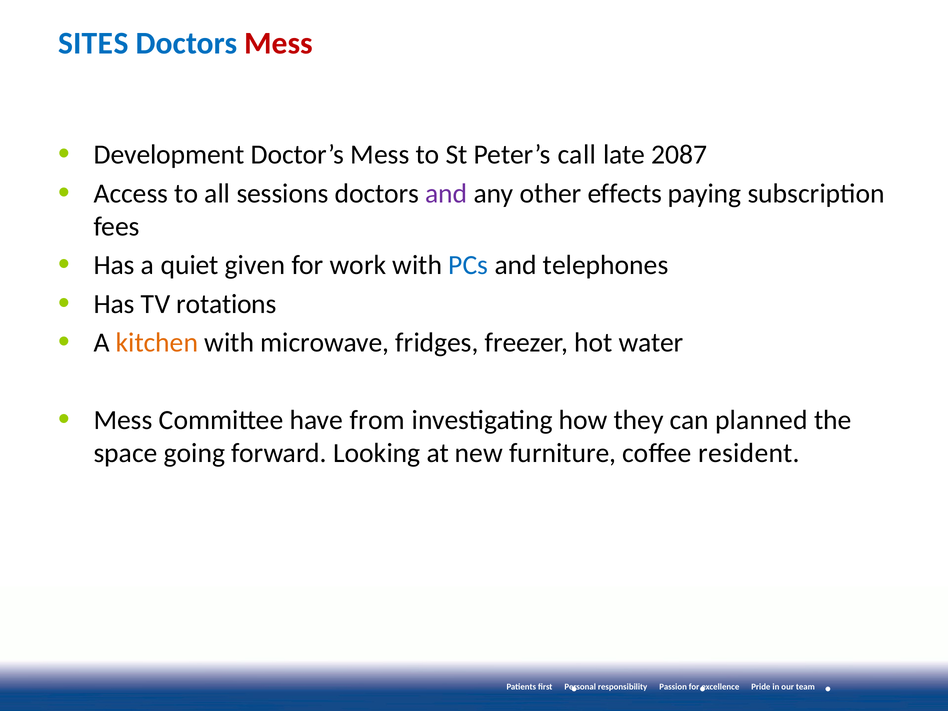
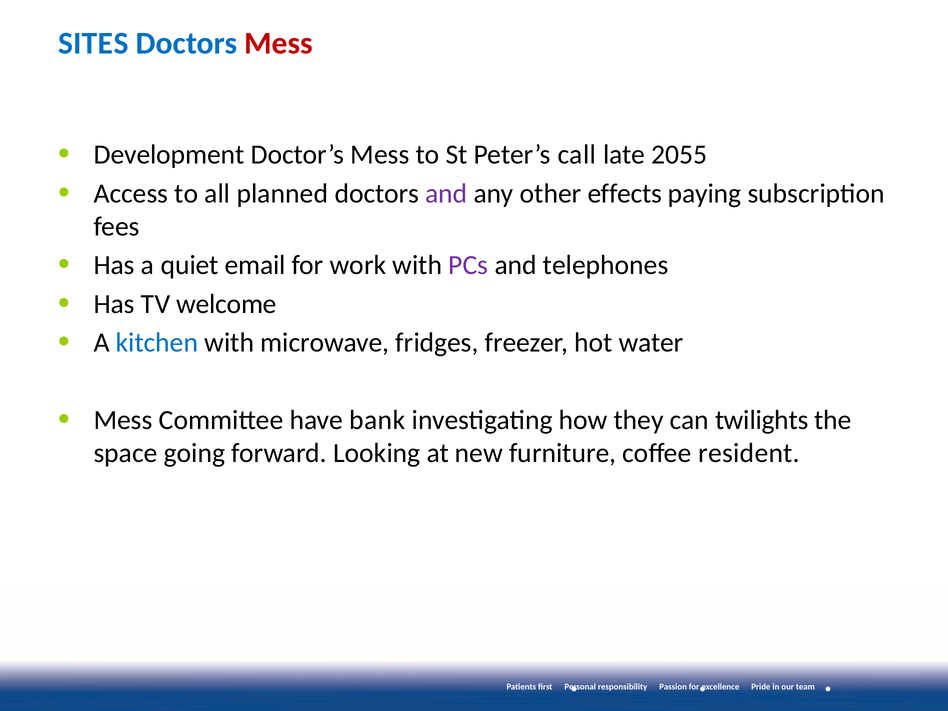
2087: 2087 -> 2055 (679, 155)
sessions: sessions -> planned (282, 193)
given: given -> email (255, 265)
PCs colour: blue -> purple (468, 265)
rotations: rotations -> welcome (226, 304)
kitchen colour: orange -> blue (157, 343)
from: from -> bank (377, 420)
planned: planned -> twilights (762, 420)
